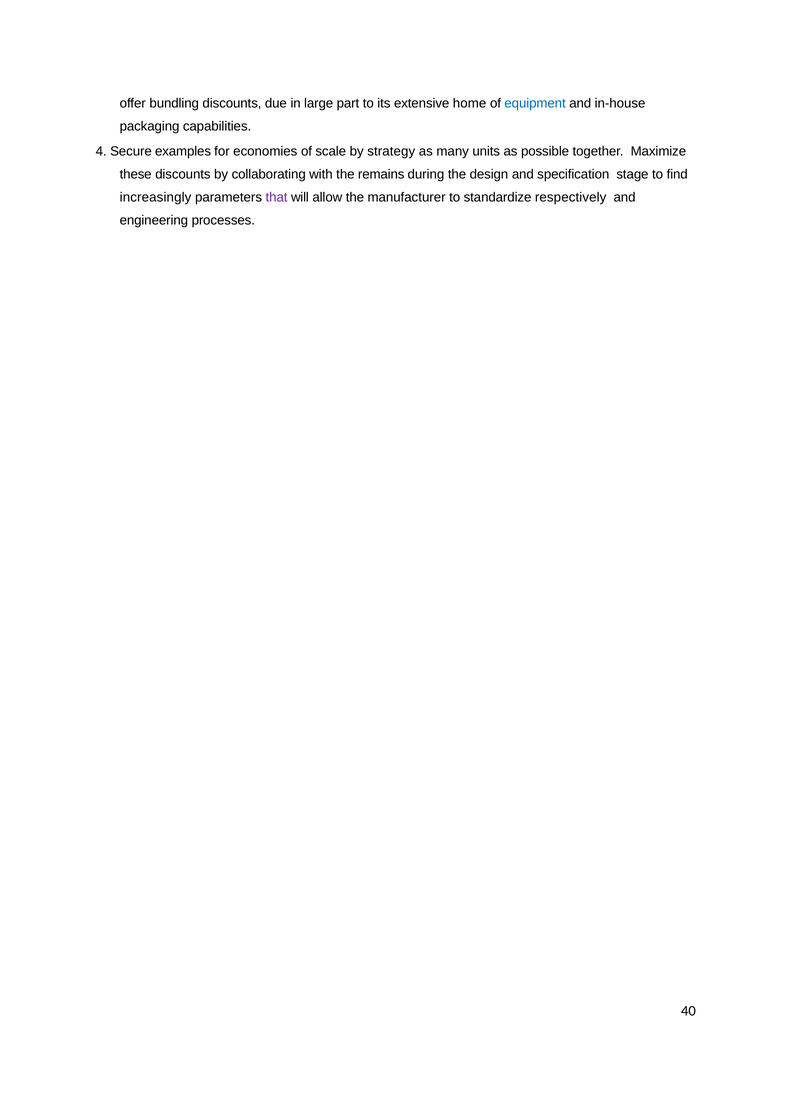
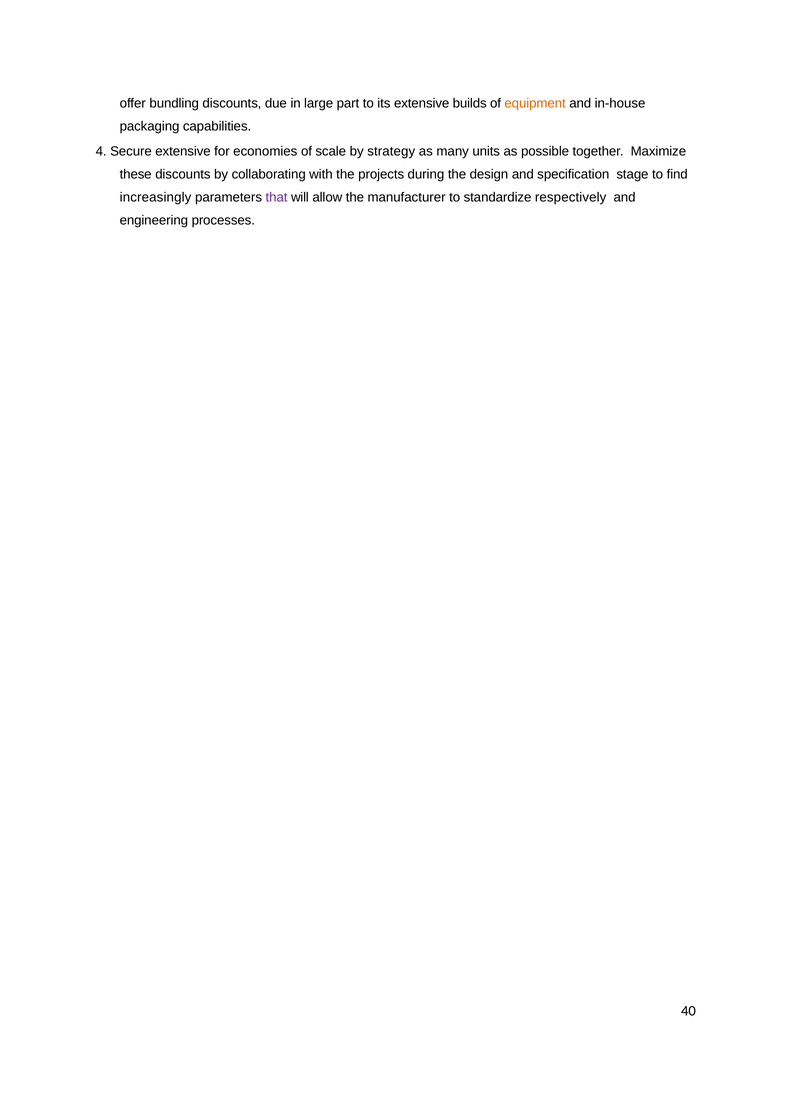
home: home -> builds (470, 104)
equipment colour: blue -> orange (535, 104)
Secure examples: examples -> extensive (183, 151)
remains: remains -> projects (381, 174)
